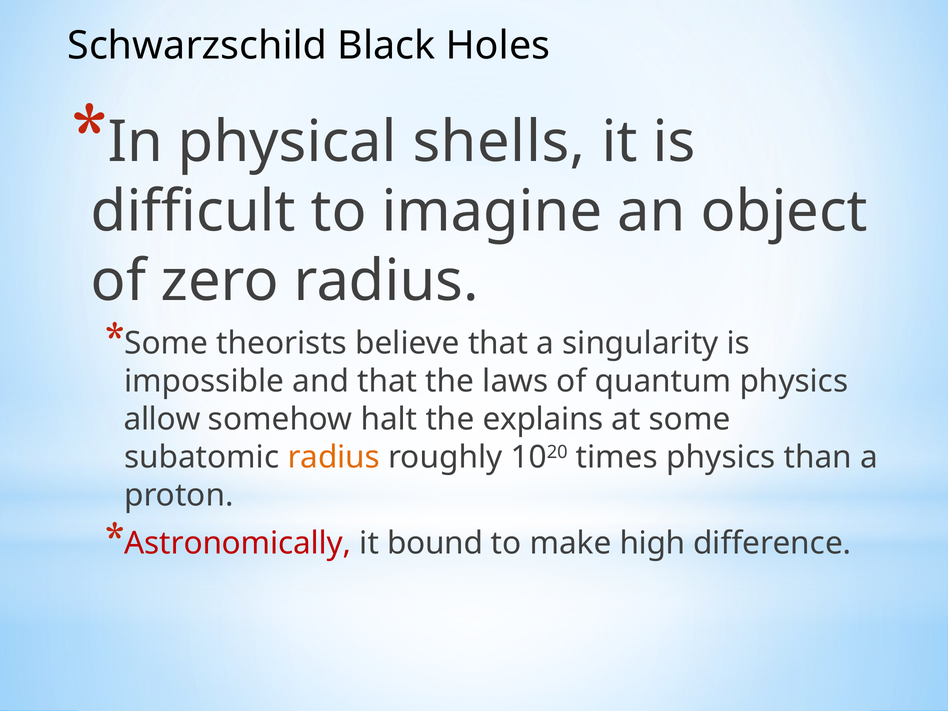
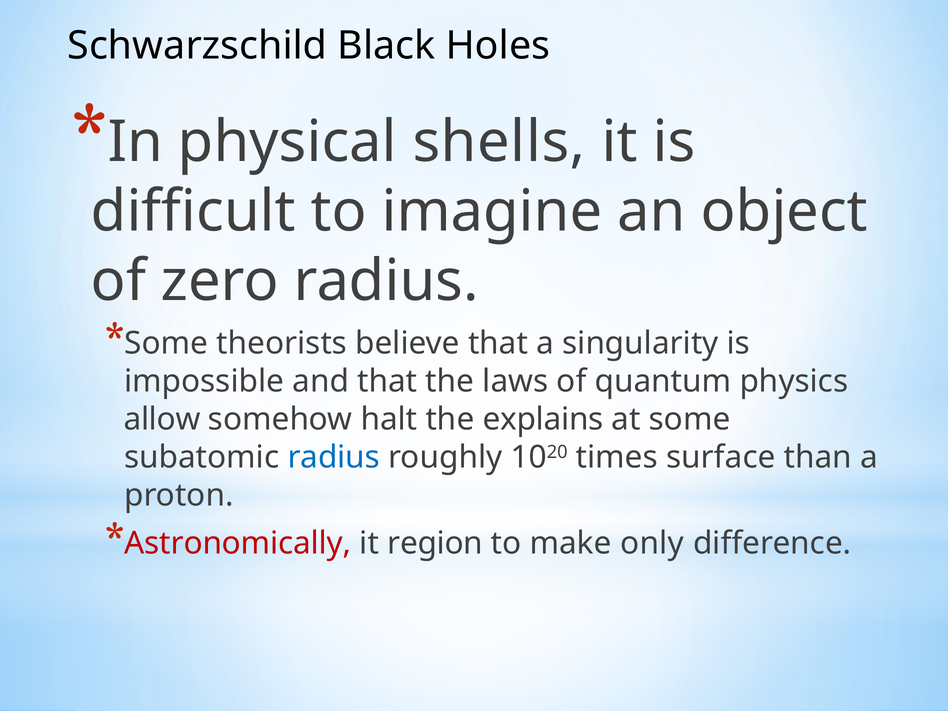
radius colour: orange -> blue (334, 457)
times physics: physics -> surface (721, 457)
bound: bound -> region (435, 543)
high: high -> only (652, 543)
